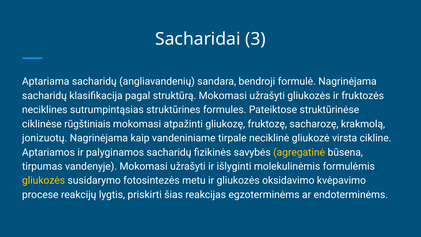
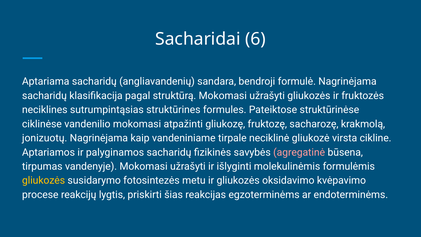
3: 3 -> 6 (255, 39)
rūgštiniais: rūgštiniais -> vandenilio (87, 124)
agregatinė colour: yellow -> pink (299, 152)
